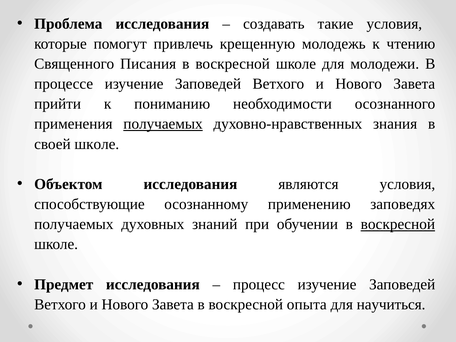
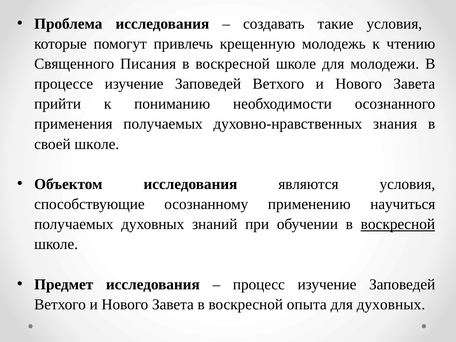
получаемых underline: present -> none (163, 124)
заповедях: заповедях -> научиться (403, 204)
для научиться: научиться -> духовных (391, 304)
